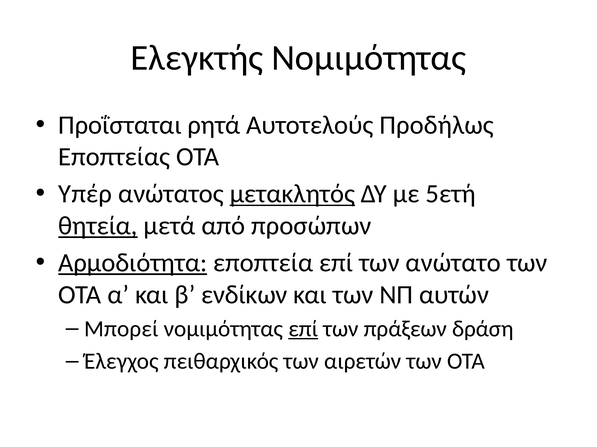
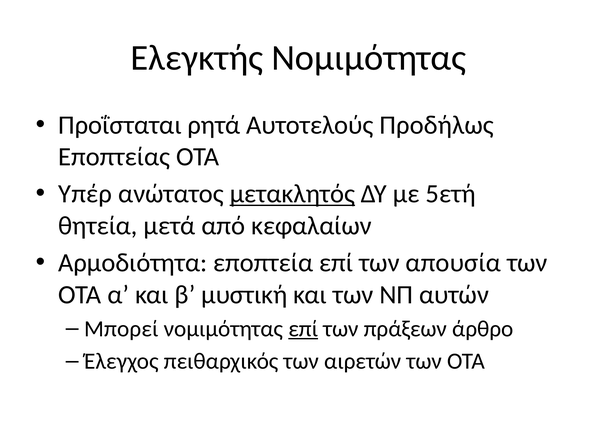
θητεία underline: present -> none (98, 226)
προσώπων: προσώπων -> κεφαλαίων (311, 226)
Αρμοδιότητα underline: present -> none (133, 263)
ανώτατο: ανώτατο -> απουσία (453, 263)
ενδίκων: ενδίκων -> μυστική (244, 295)
δράση: δράση -> άρθρο (483, 329)
